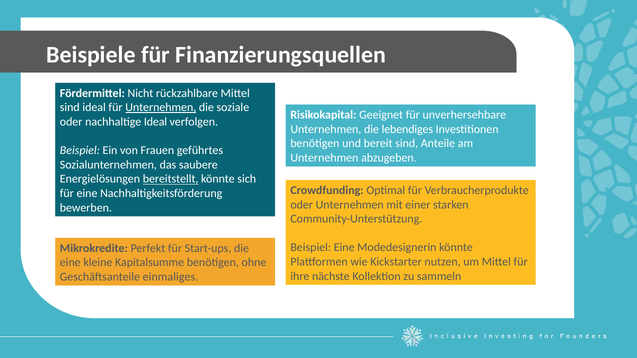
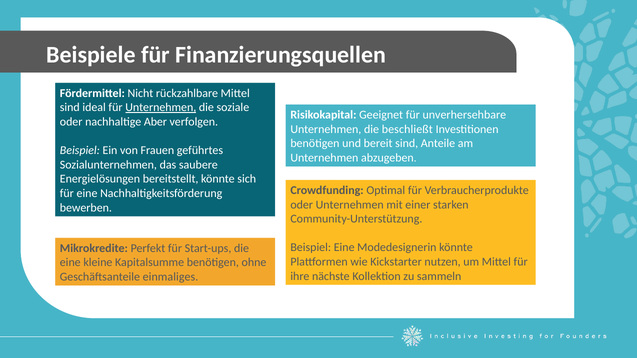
nachhaltige Ideal: Ideal -> Aber (155, 122)
lebendiges: lebendiges -> beschließt (407, 129)
bereitstellt underline: present -> none (171, 179)
